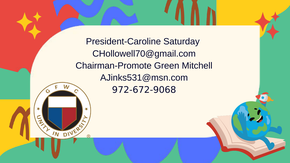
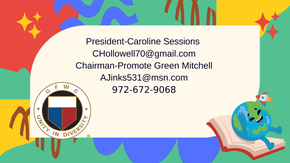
Saturday: Saturday -> Sessions (182, 42)
